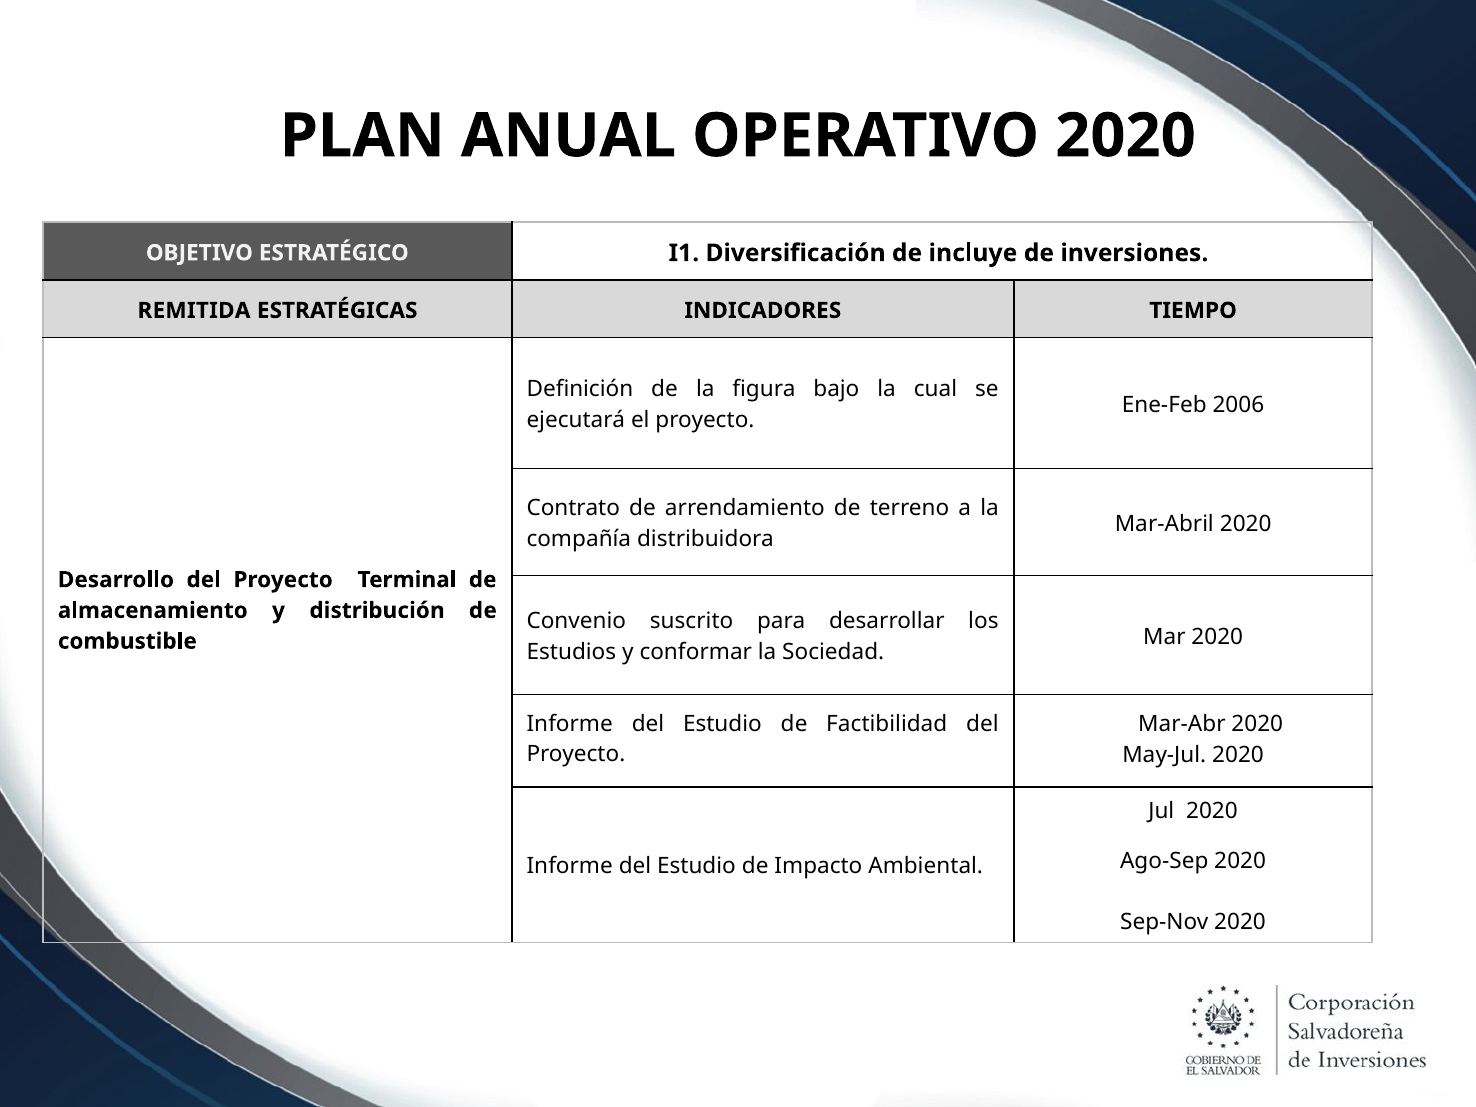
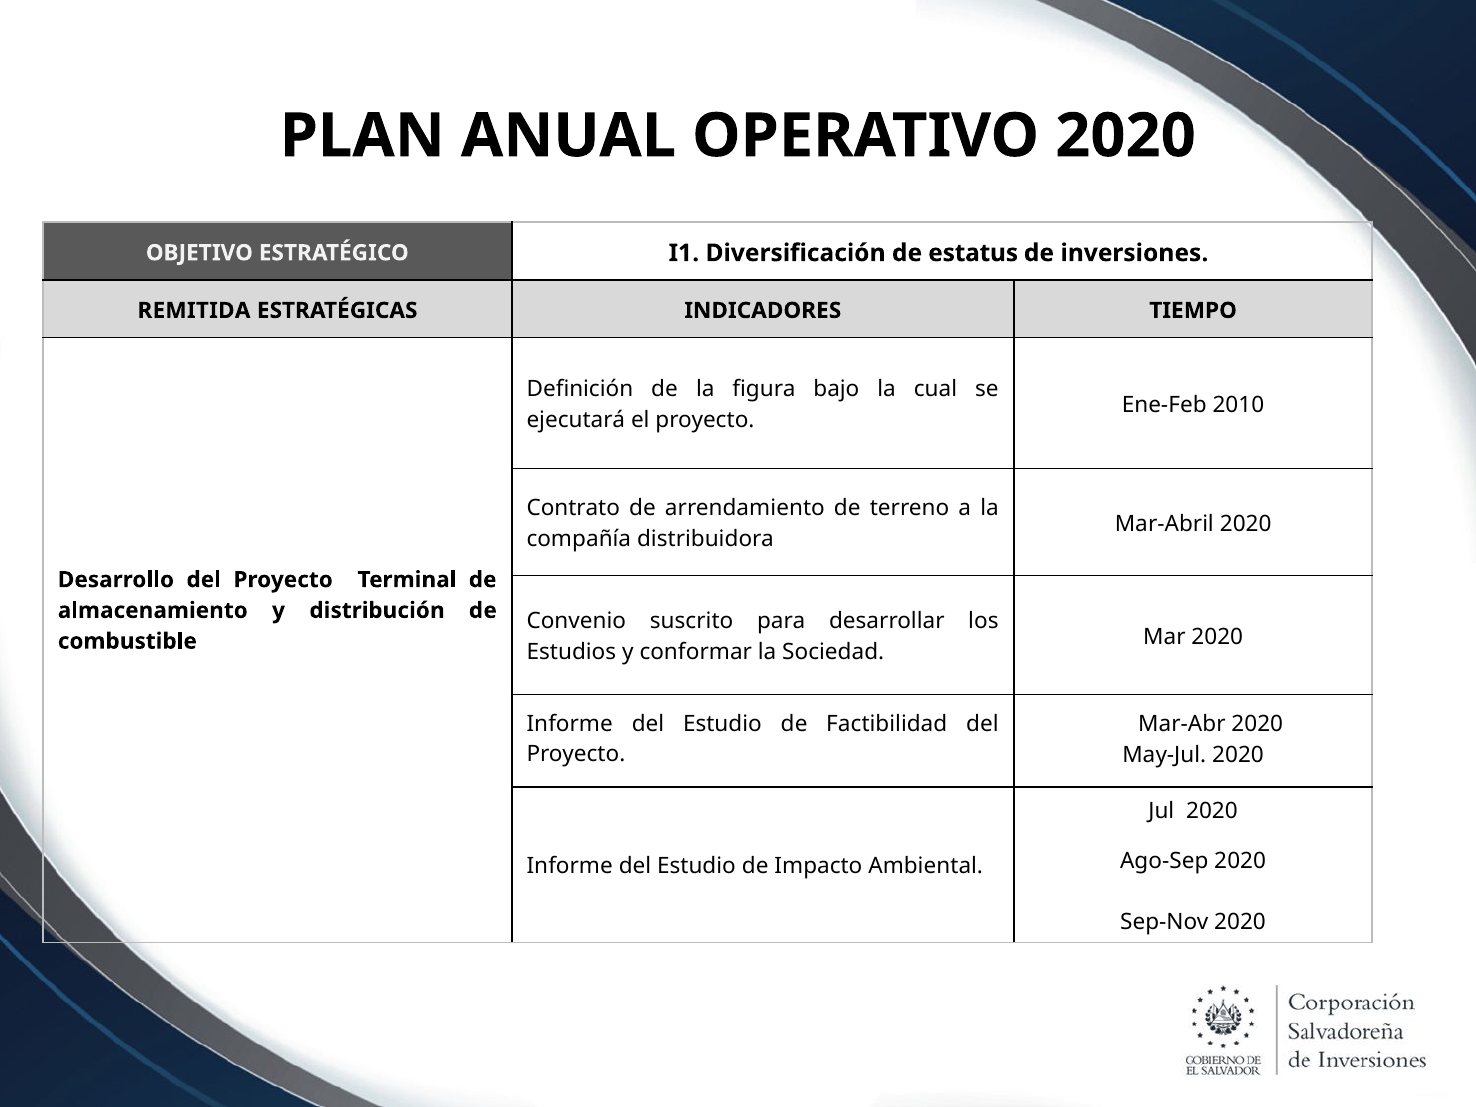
incluye: incluye -> estatus (973, 253)
2006: 2006 -> 2010 (1238, 405)
